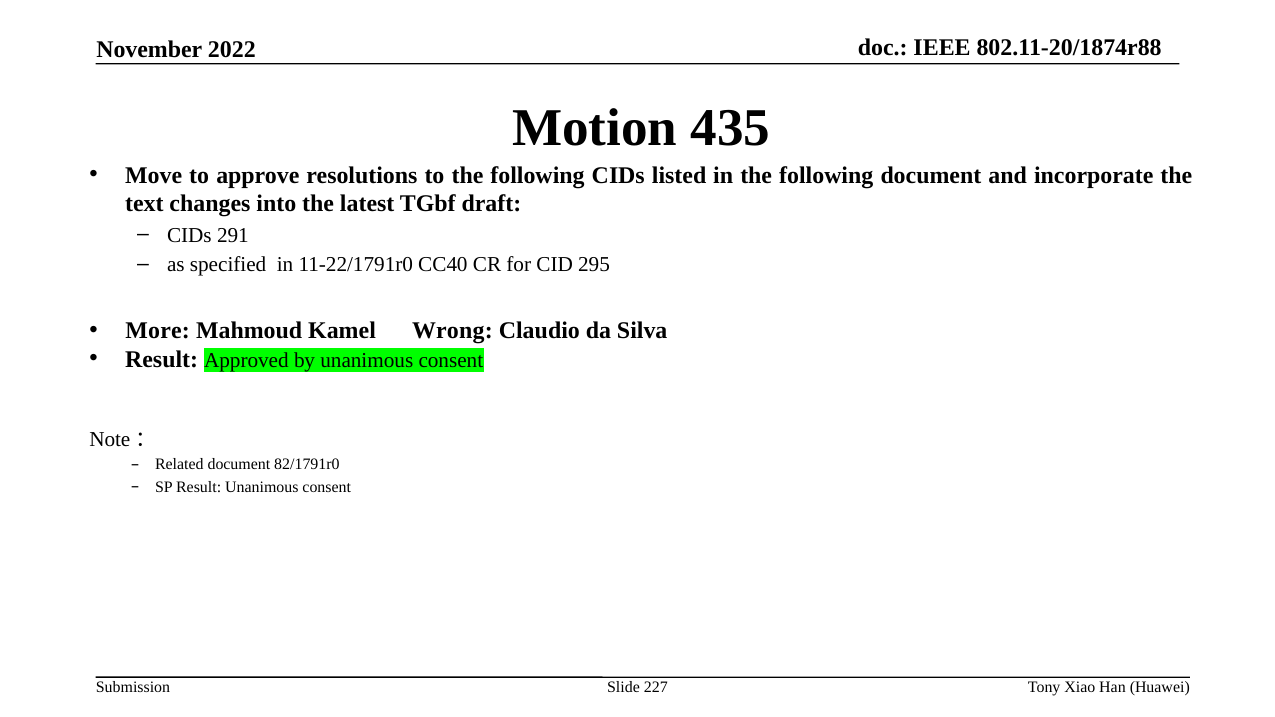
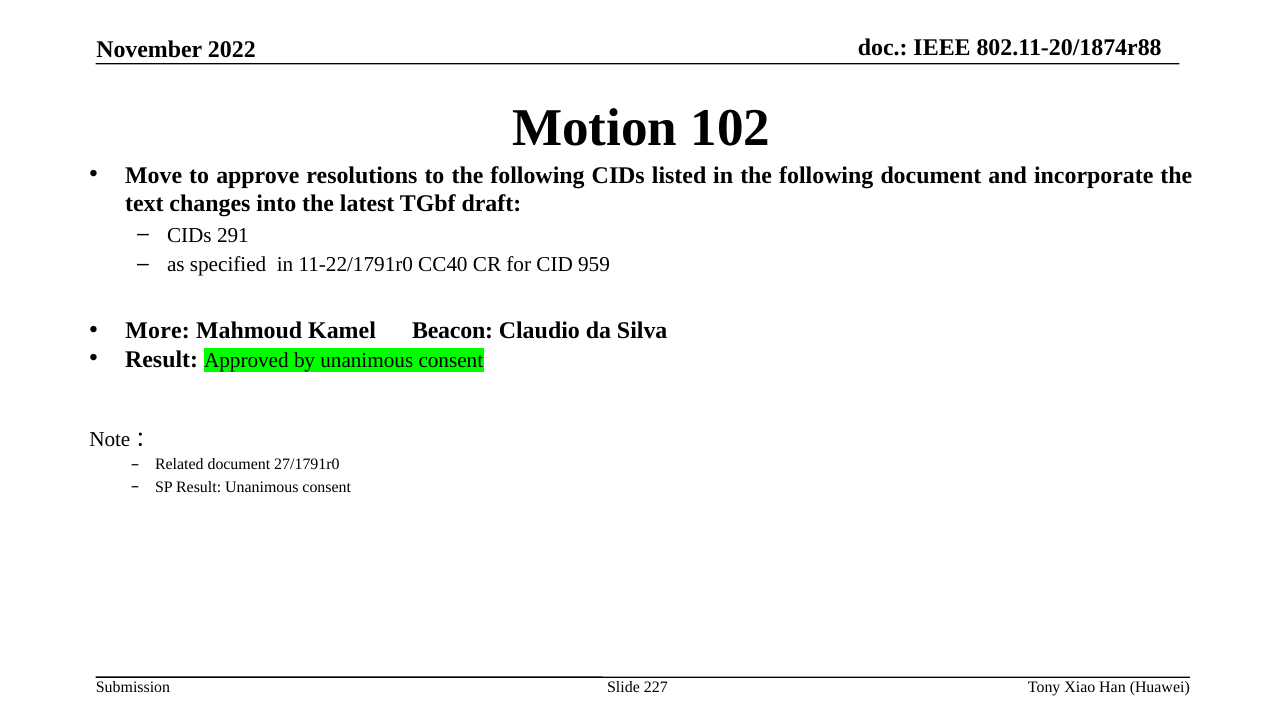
435: 435 -> 102 (730, 128)
295: 295 -> 959 (594, 265)
Wrong: Wrong -> Beacon (453, 331)
82/1791r0: 82/1791r0 -> 27/1791r0 (307, 465)
